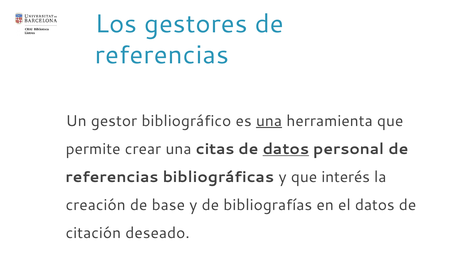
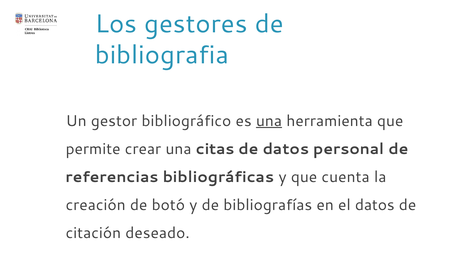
referencias: referencias -> bibliografia (162, 55)
datos underline: present -> none (286, 149)
interés: interés -> cuenta (346, 177)
base: base -> botó (168, 205)
